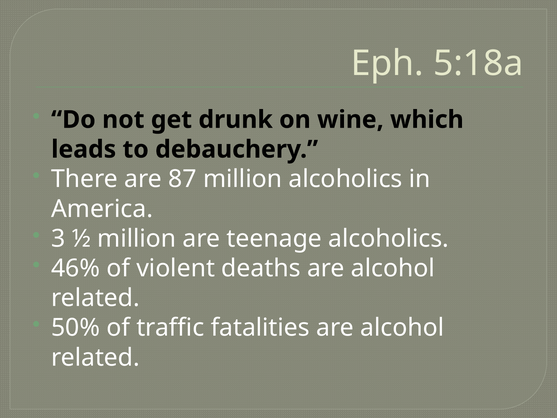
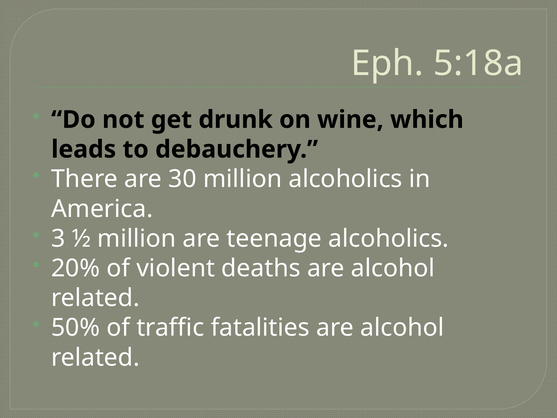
87: 87 -> 30 (182, 179)
46%: 46% -> 20% (76, 268)
